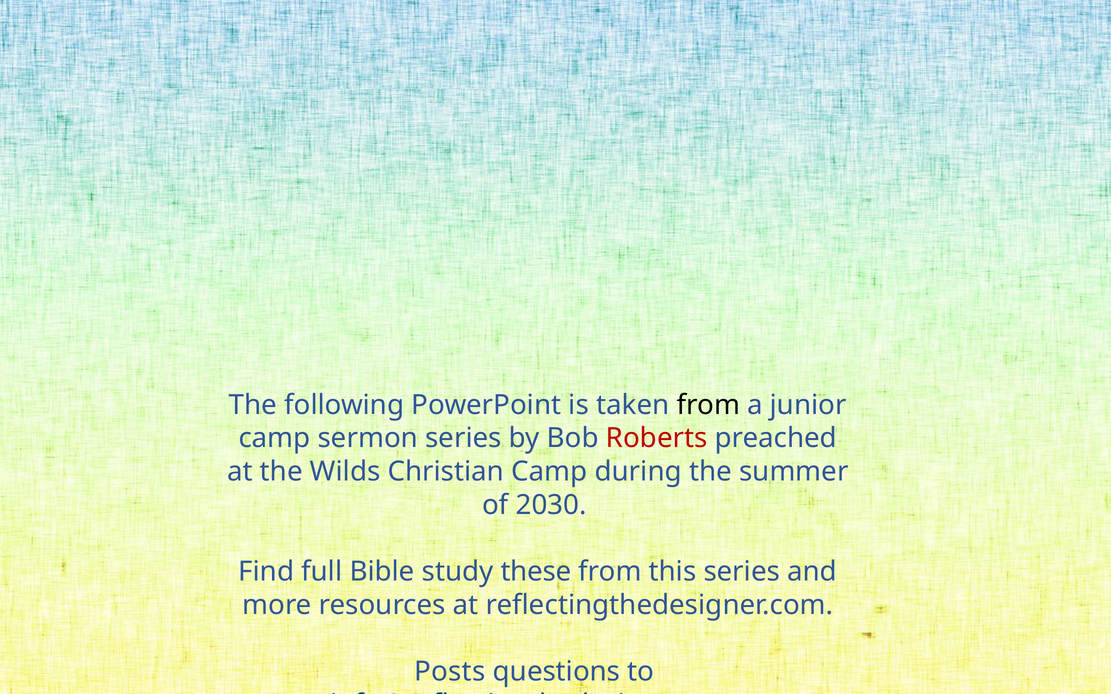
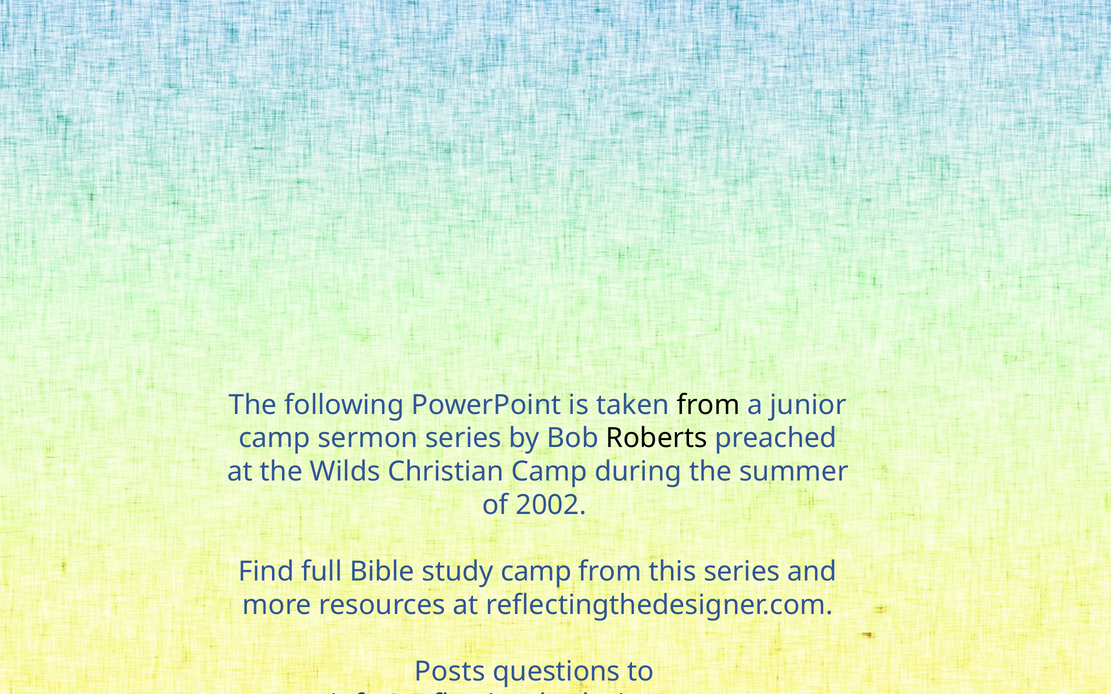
Roberts colour: red -> black (657, 439)
2030: 2030 -> 2002 (551, 505)
study these: these -> camp (536, 572)
